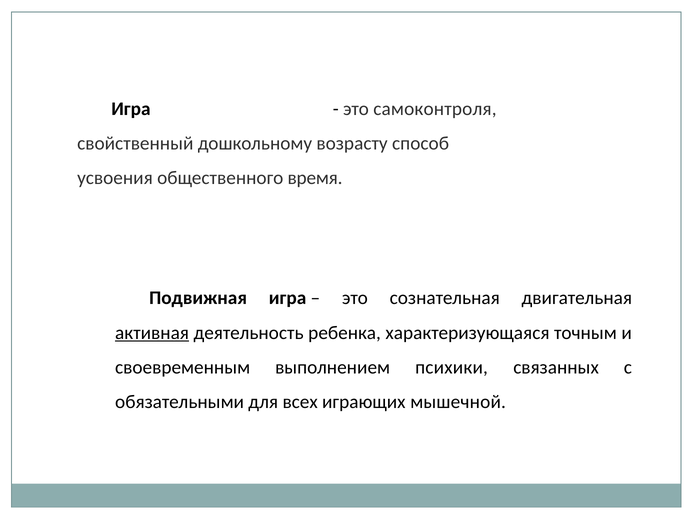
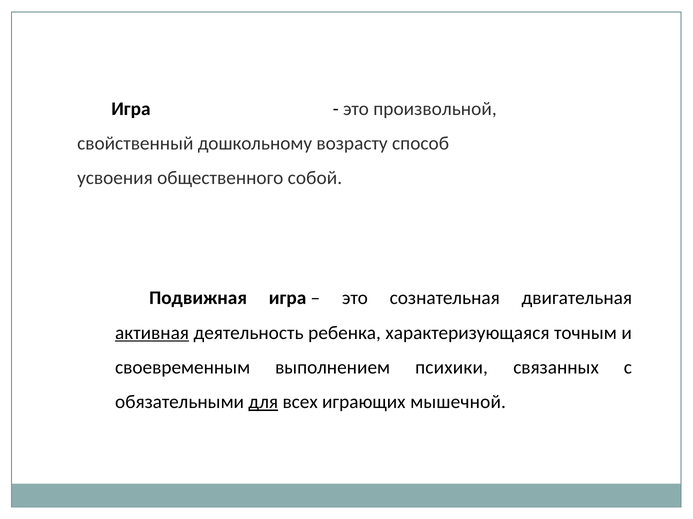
самоконтроля: самоконтроля -> произвольной (435, 109)
время: время -> собой (315, 178)
для underline: none -> present (263, 402)
